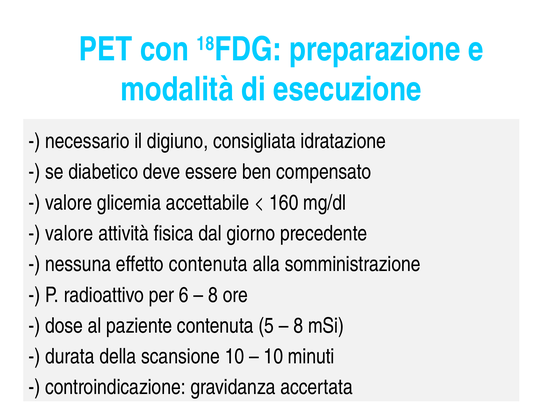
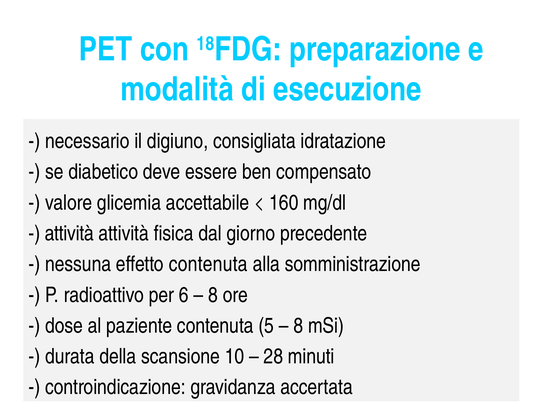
valore: valore -> attività (69, 233)
10: 10 -> 28 (273, 356)
